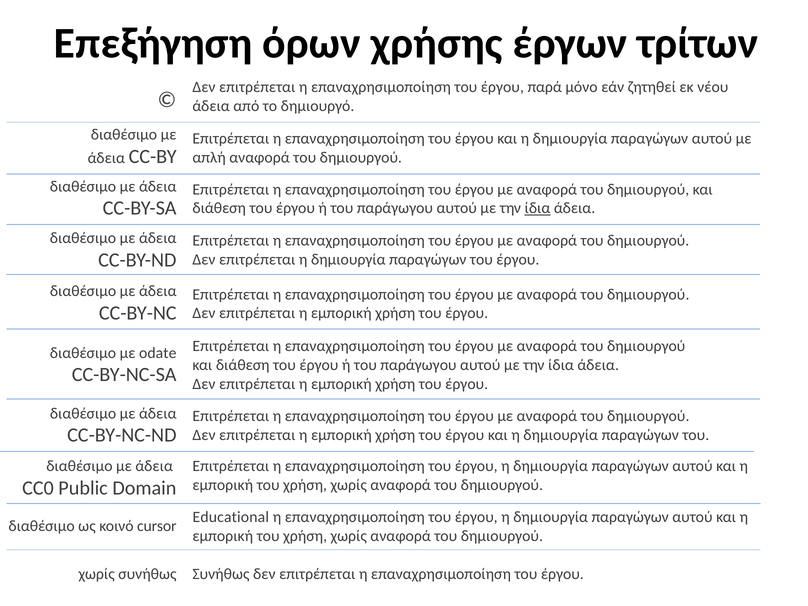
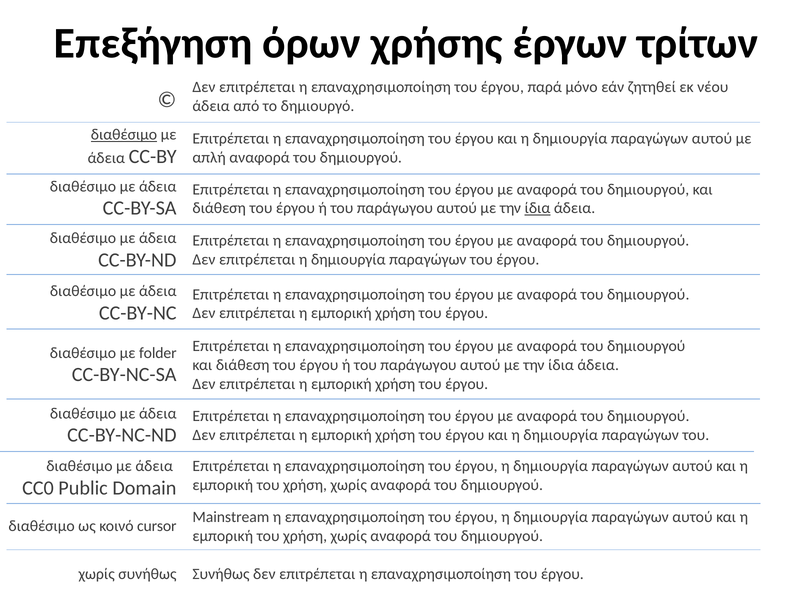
διαθέσιμο underline: none -> present (124, 135)
odate: odate -> folder (158, 353)
Educational: Educational -> Mainstream (231, 517)
